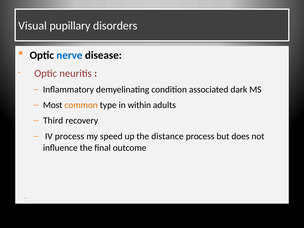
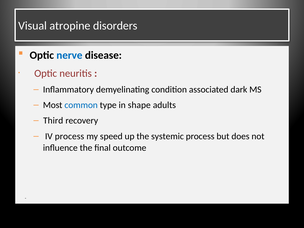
pupillary: pupillary -> atropine (70, 26)
common colour: orange -> blue (81, 105)
within: within -> shape (139, 105)
distance: distance -> systemic (167, 136)
